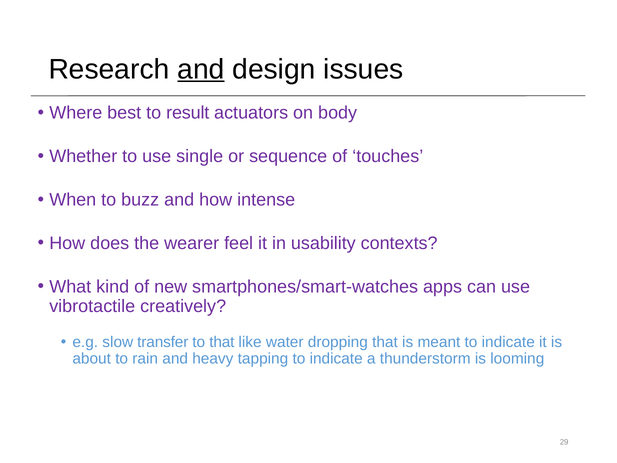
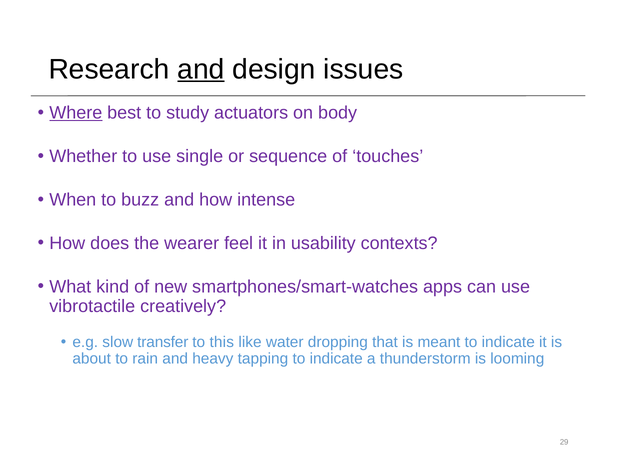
Where underline: none -> present (76, 113)
result: result -> study (188, 113)
to that: that -> this (222, 342)
